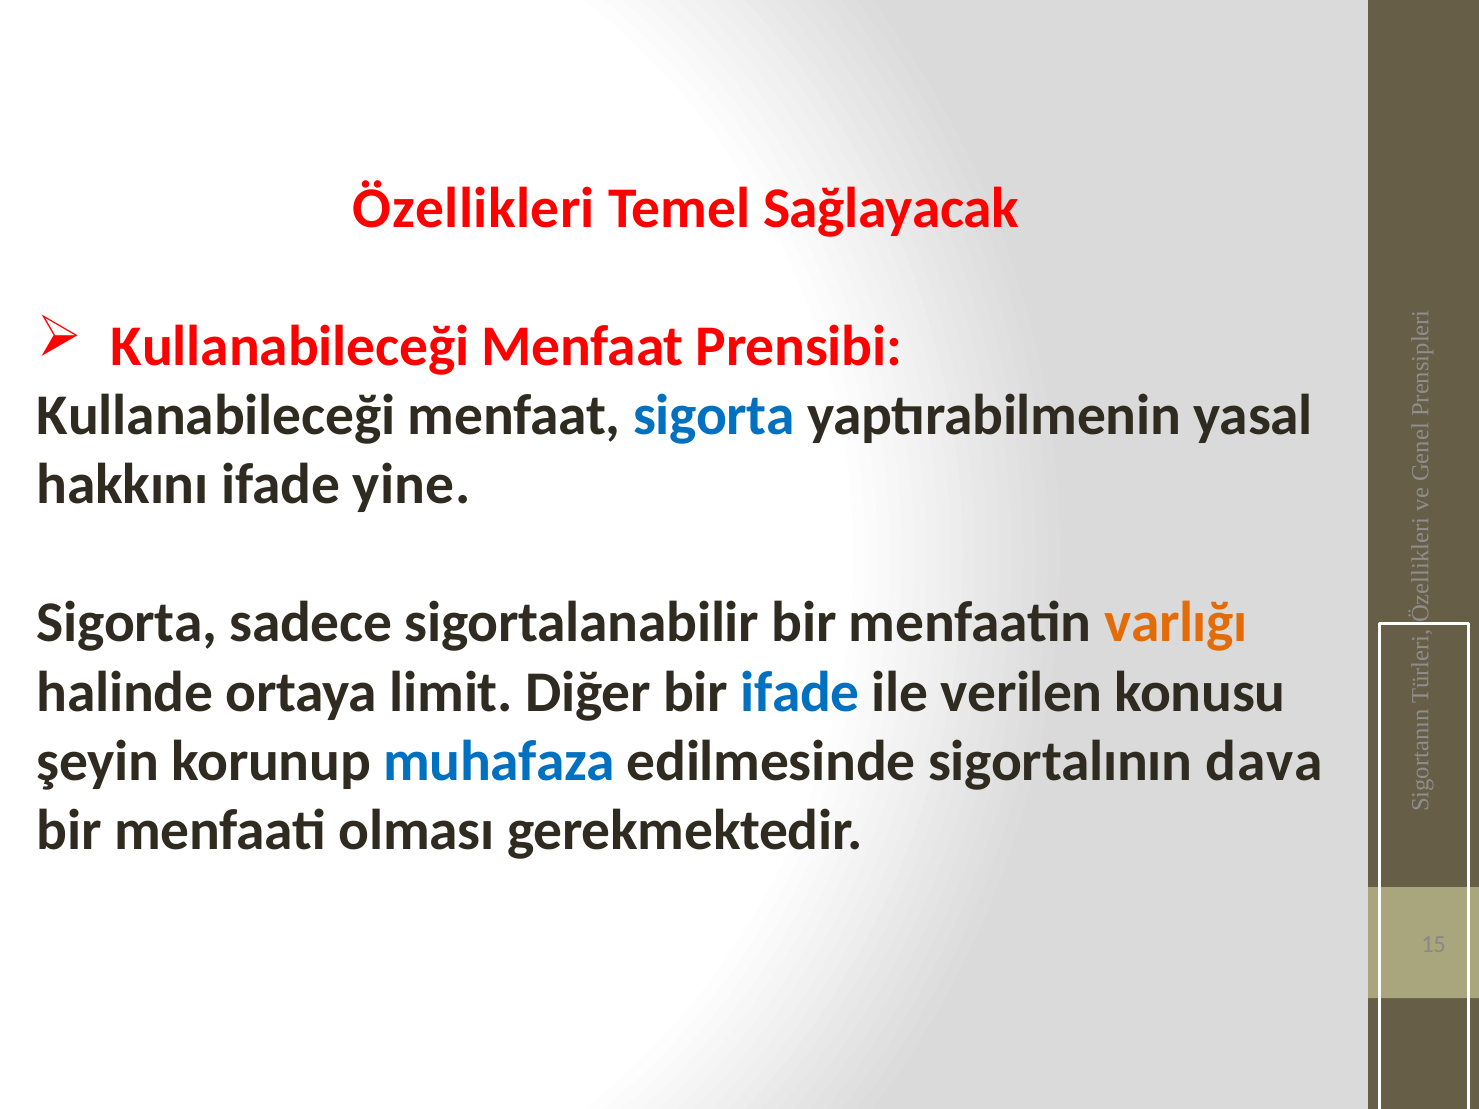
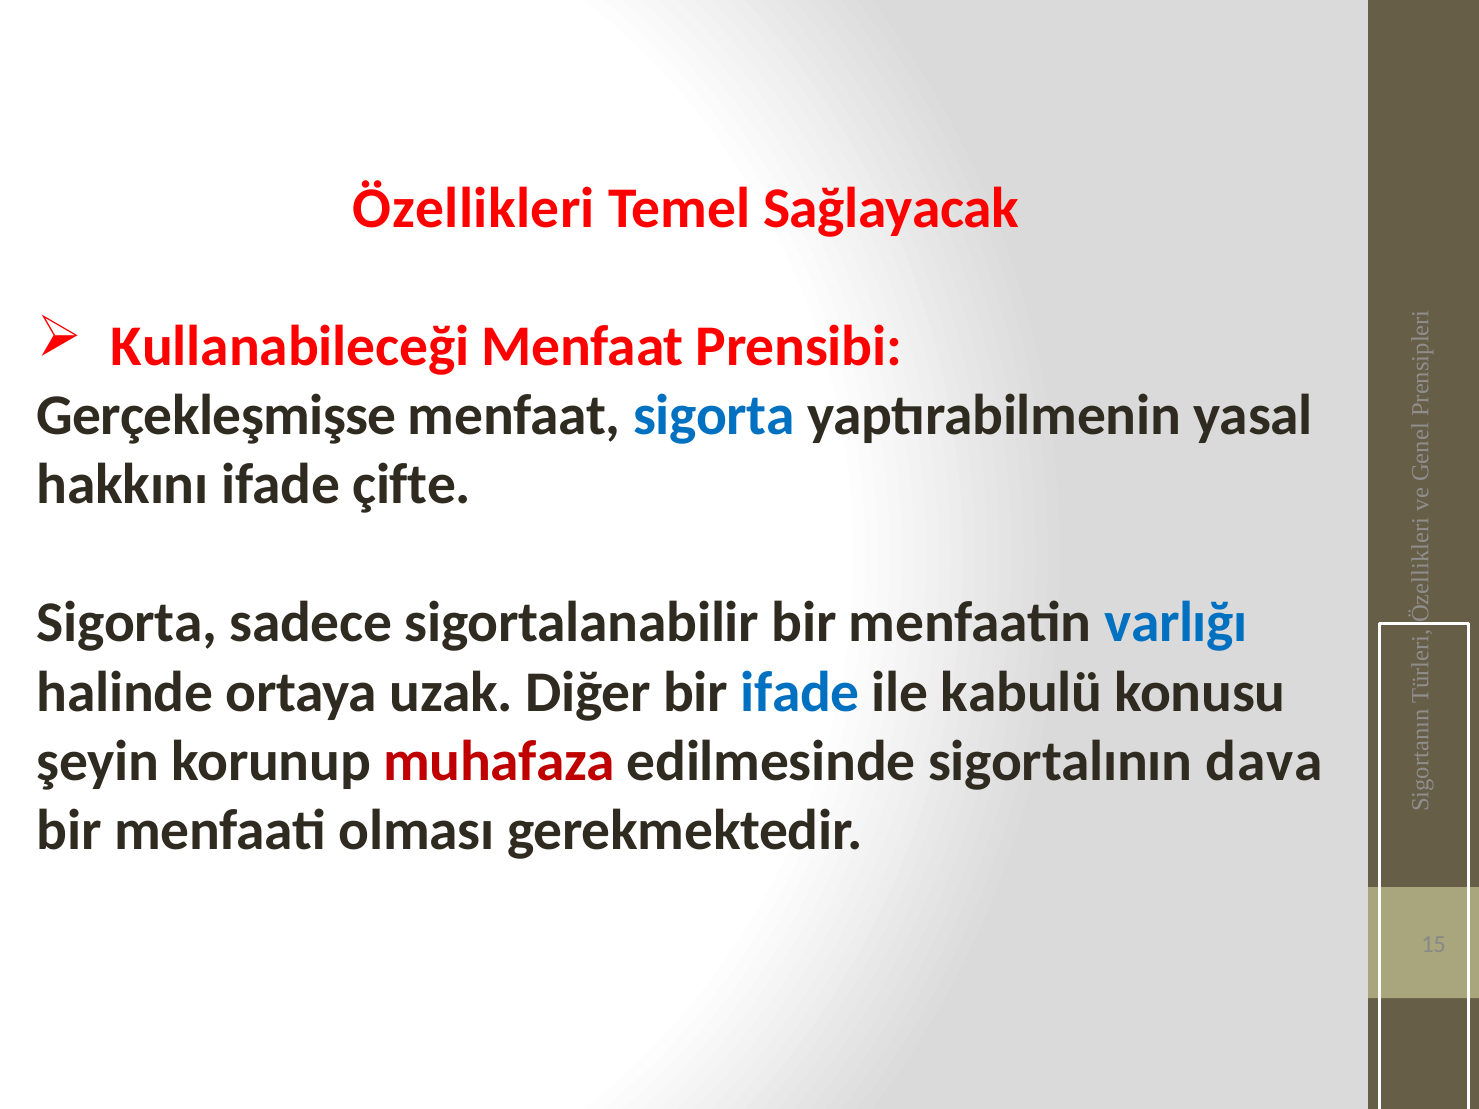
Kullanabileceği: Kullanabileceği -> Gerçekleşmişse (216, 416)
yine: yine -> çifte (412, 485)
varlığı colour: orange -> blue (1176, 623)
limit: limit -> uzak (452, 692)
verilen: verilen -> kabulü (1022, 692)
muhafaza colour: blue -> red (499, 761)
